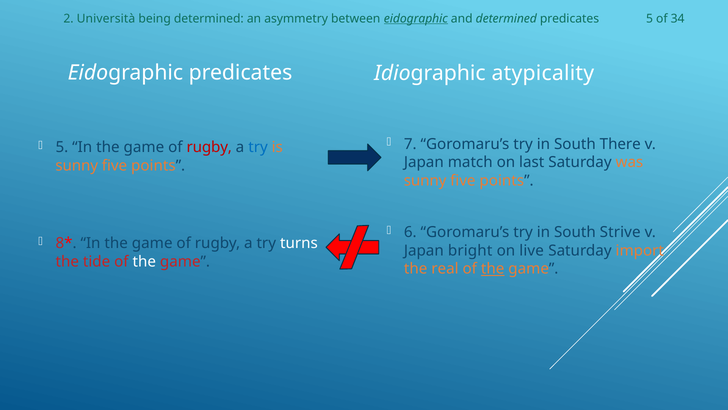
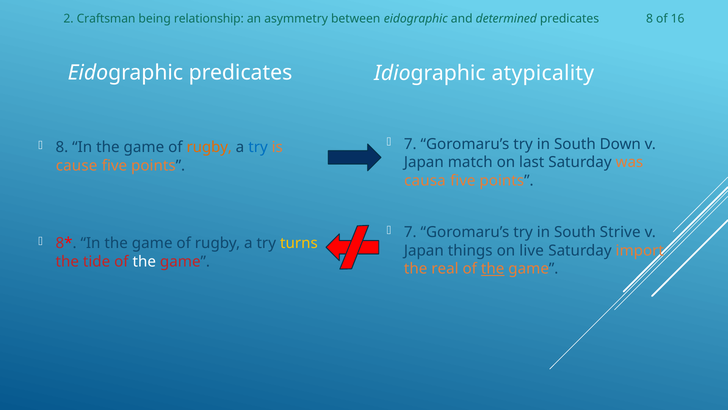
Università: Università -> Craftsman (106, 19)
being determined: determined -> relationship (209, 19)
eidographic underline: present -> none (416, 19)
predicates 5: 5 -> 8 (650, 19)
34: 34 -> 16 (678, 19)
There: There -> Down (620, 144)
5: 5 -> 8 (62, 147)
rugby colour: red -> orange (209, 147)
sunny: sunny -> cause (77, 166)
sunny: sunny -> causa (425, 180)
6: 6 -> 7 (410, 232)
turns colour: white -> yellow (299, 243)
bright: bright -> things (470, 250)
